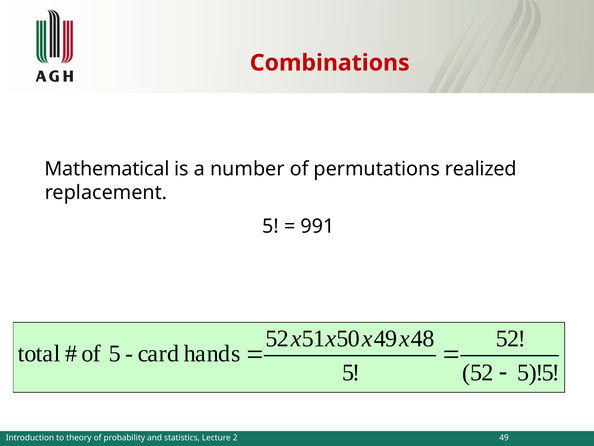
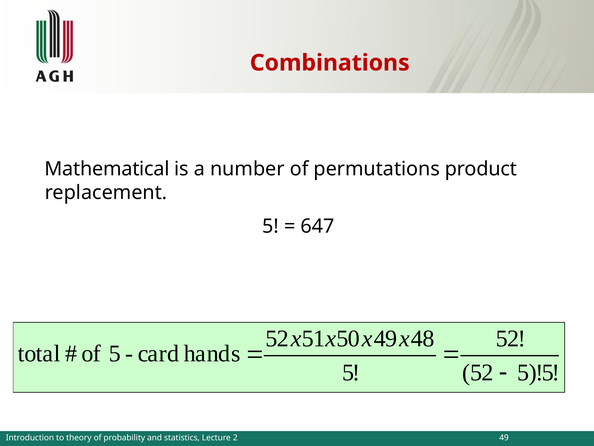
realized: realized -> product (481, 169)
991: 991 -> 647 (318, 226)
